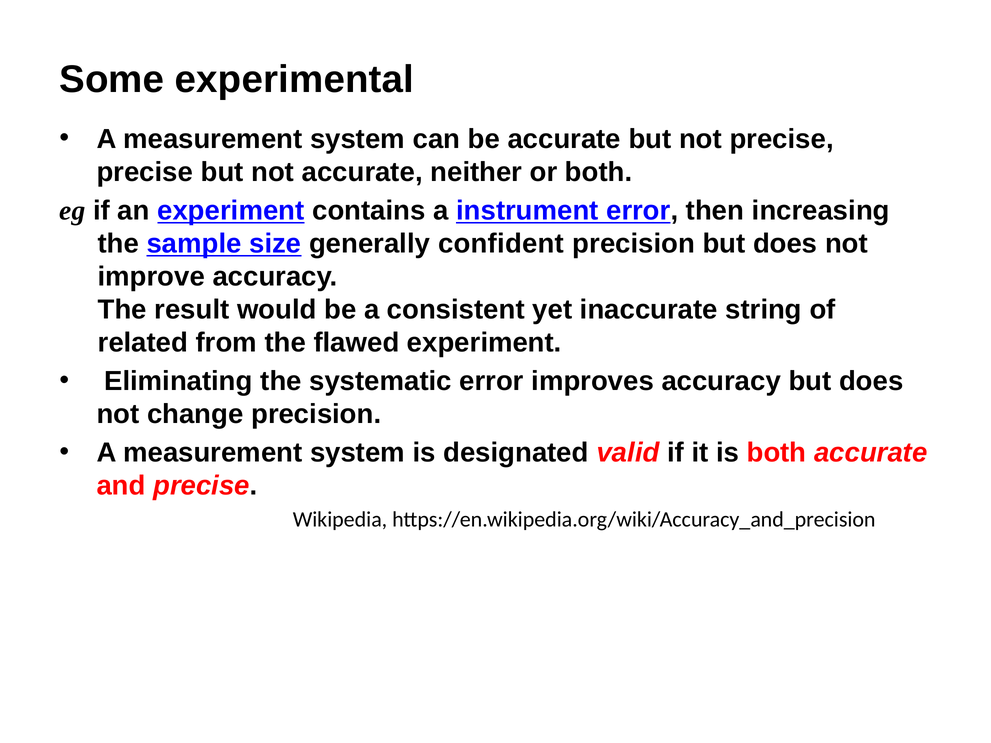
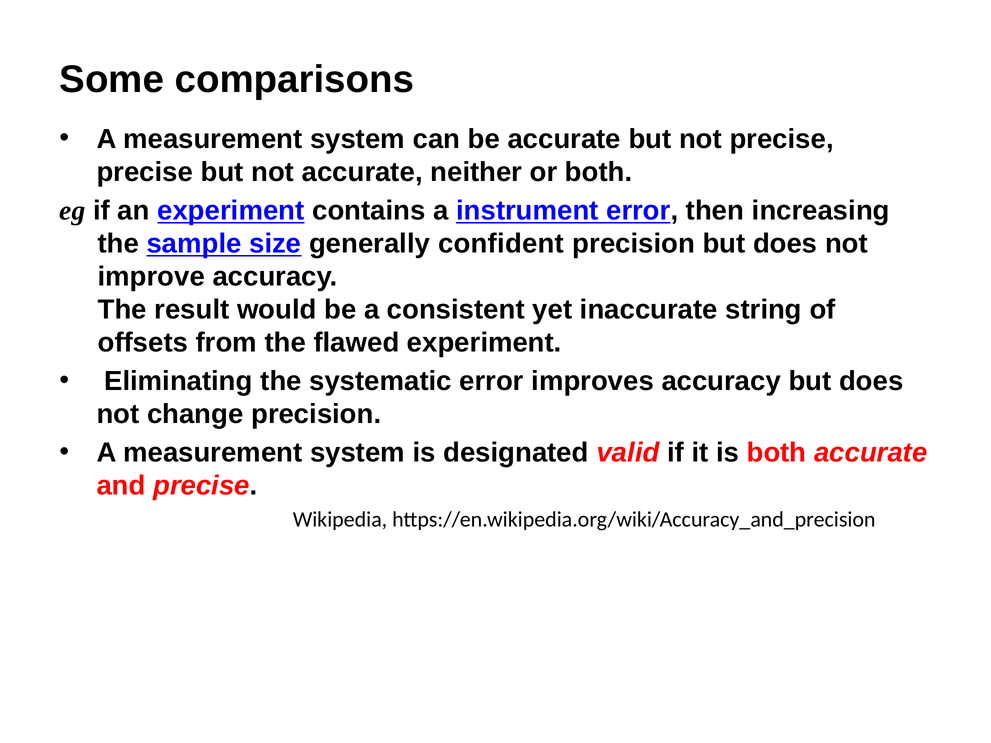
experimental: experimental -> comparisons (294, 79)
related: related -> offsets (143, 343)
